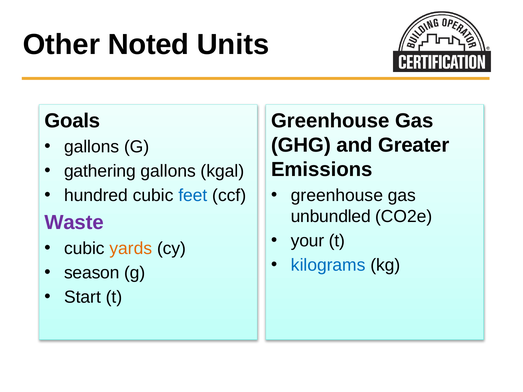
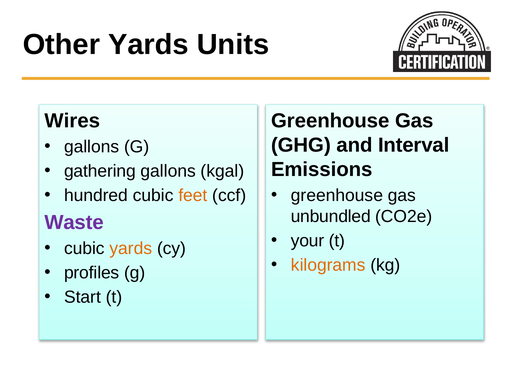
Other Noted: Noted -> Yards (148, 45)
Goals: Goals -> Wires (72, 121)
Greater: Greater -> Interval (414, 145)
feet colour: blue -> orange (193, 196)
kilograms colour: blue -> orange (328, 265)
season: season -> profiles (92, 273)
